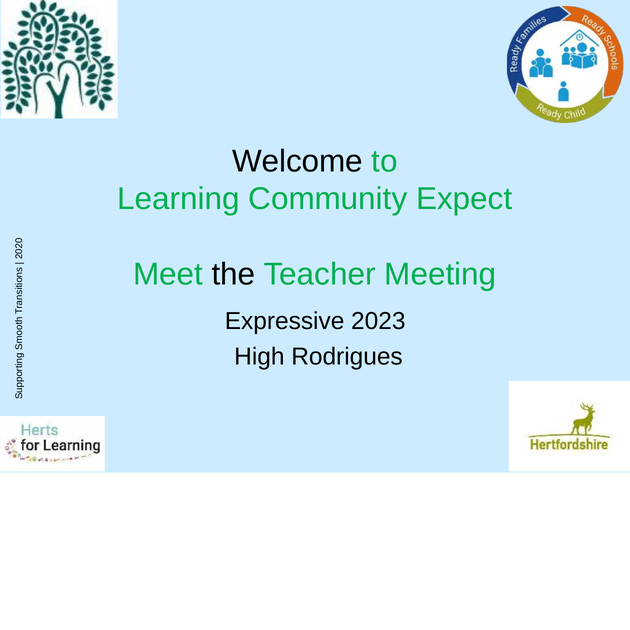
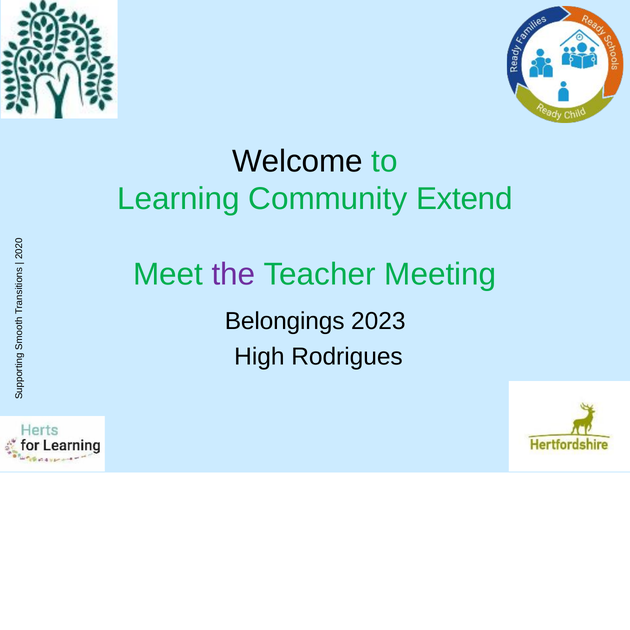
Expect: Expect -> Extend (464, 199)
the colour: black -> purple (234, 275)
Expressive: Expressive -> Belongings (285, 321)
